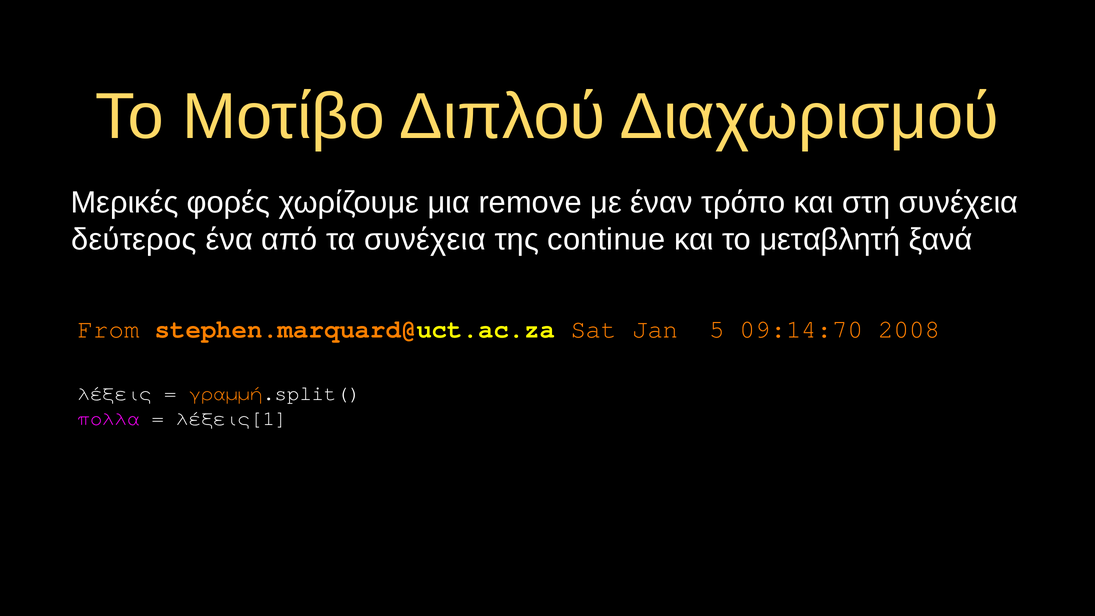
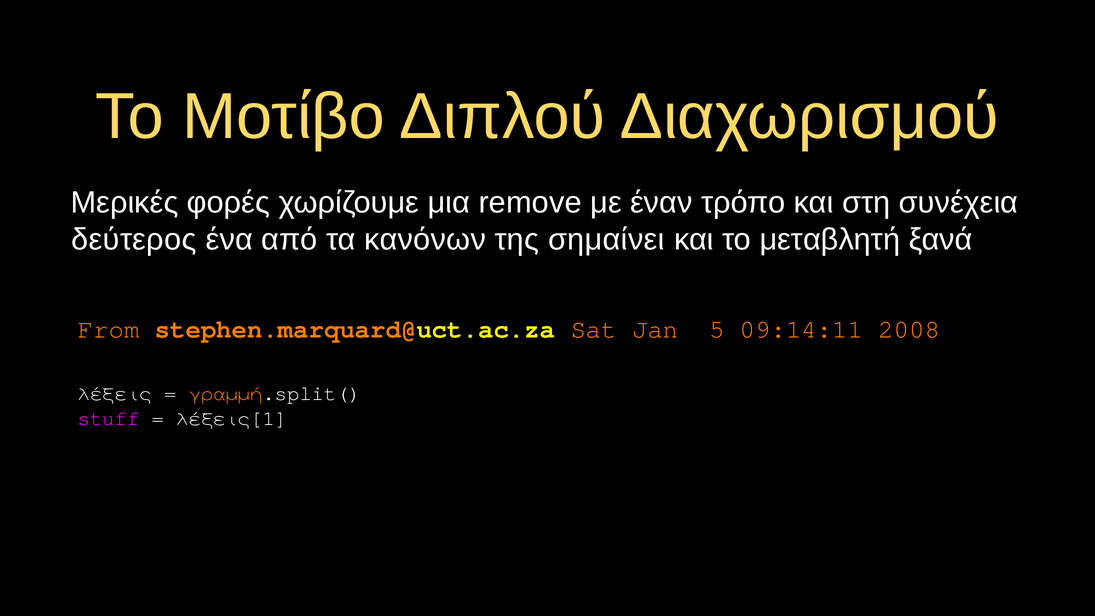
τα συνέχεια: συνέχεια -> κανόνων (425, 240)
continue: continue -> σημαίνει (606, 240)
09:14:70: 09:14:70 -> 09:14:11 (801, 329)
πολλά: πολλά -> stuff (109, 418)
